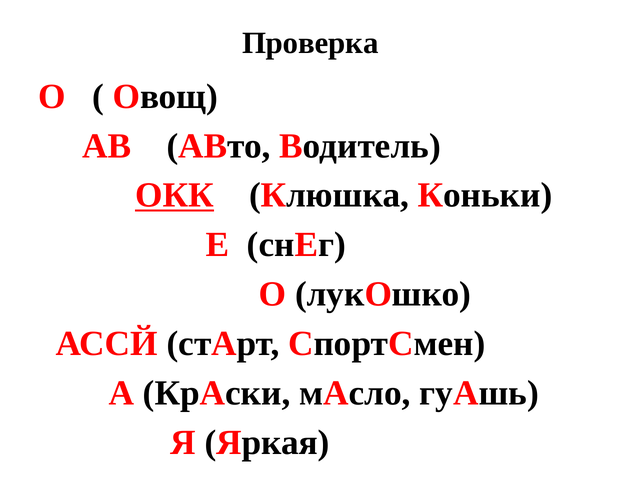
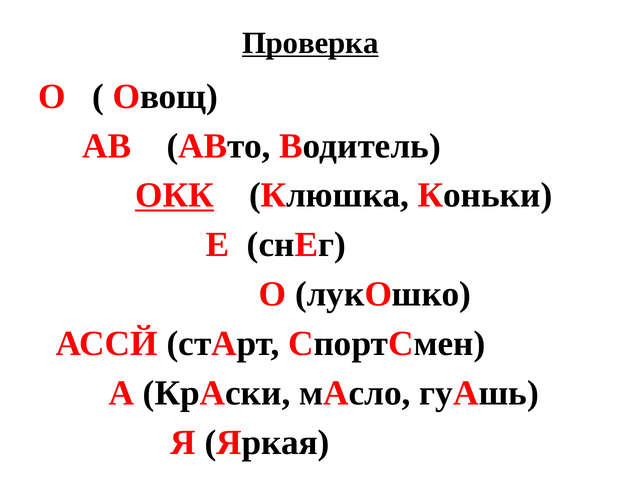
Проверка underline: none -> present (310, 43)
